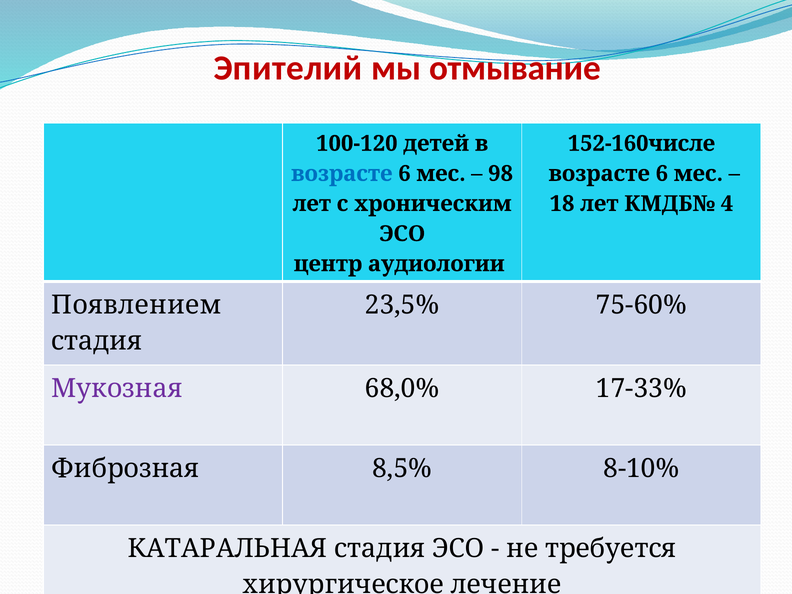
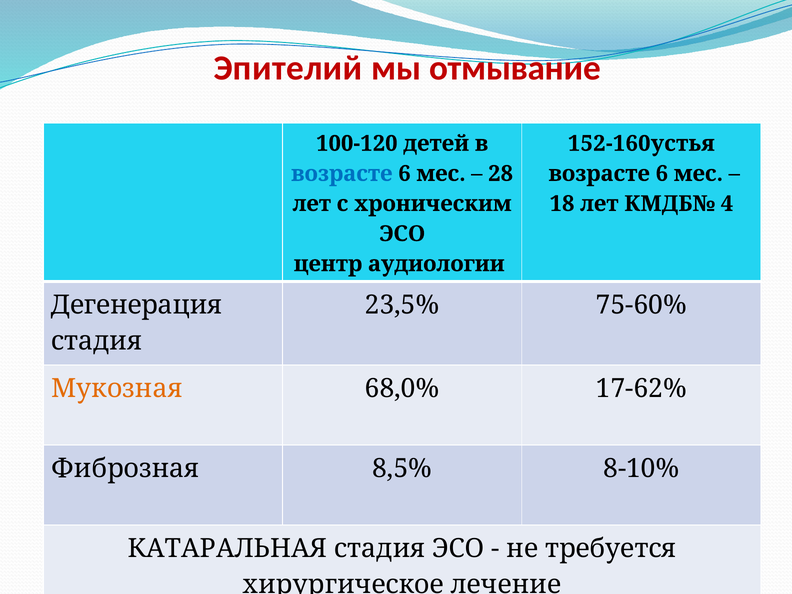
152-160числе: 152-160числе -> 152-160устья (641, 144)
98: 98 -> 28 (501, 174)
Появлением: Появлением -> Дегенерация (137, 305)
Мукозная colour: purple -> orange (117, 388)
17-33%: 17-33% -> 17-62% (641, 388)
